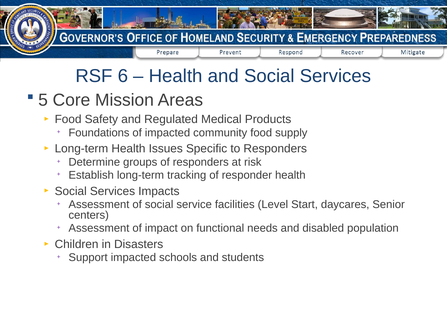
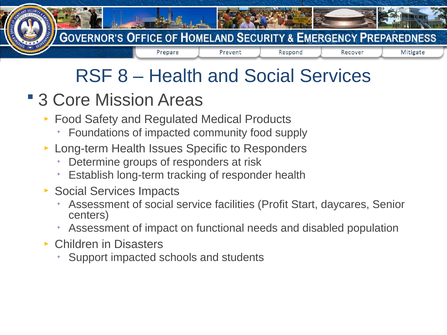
6: 6 -> 8 (123, 76)
5: 5 -> 3 (43, 100)
Level: Level -> Profit (273, 205)
